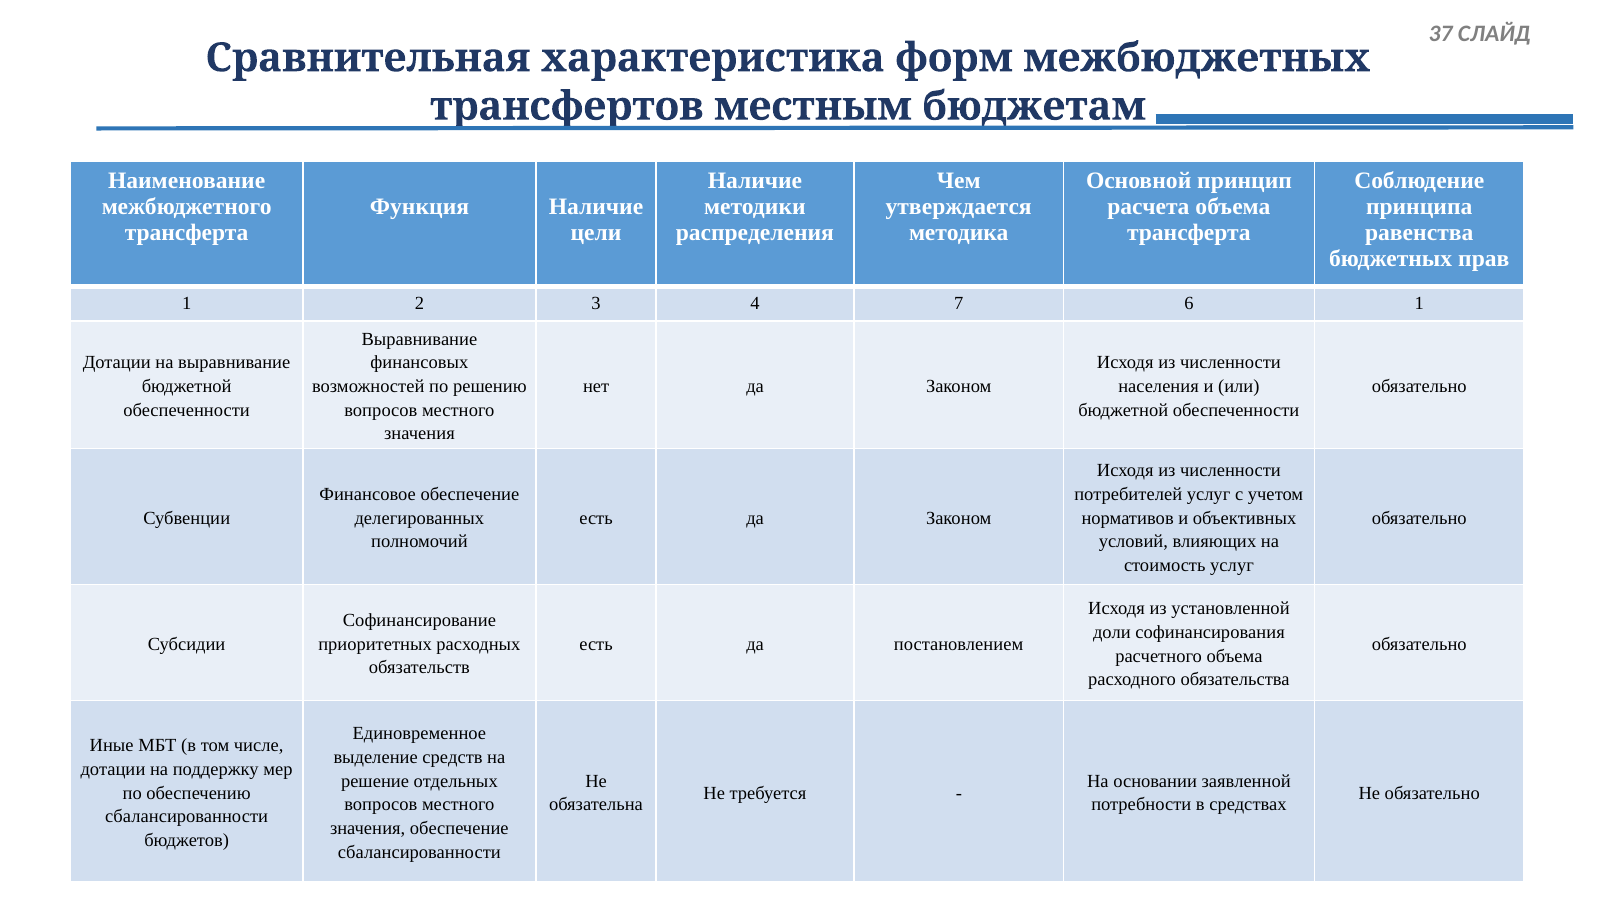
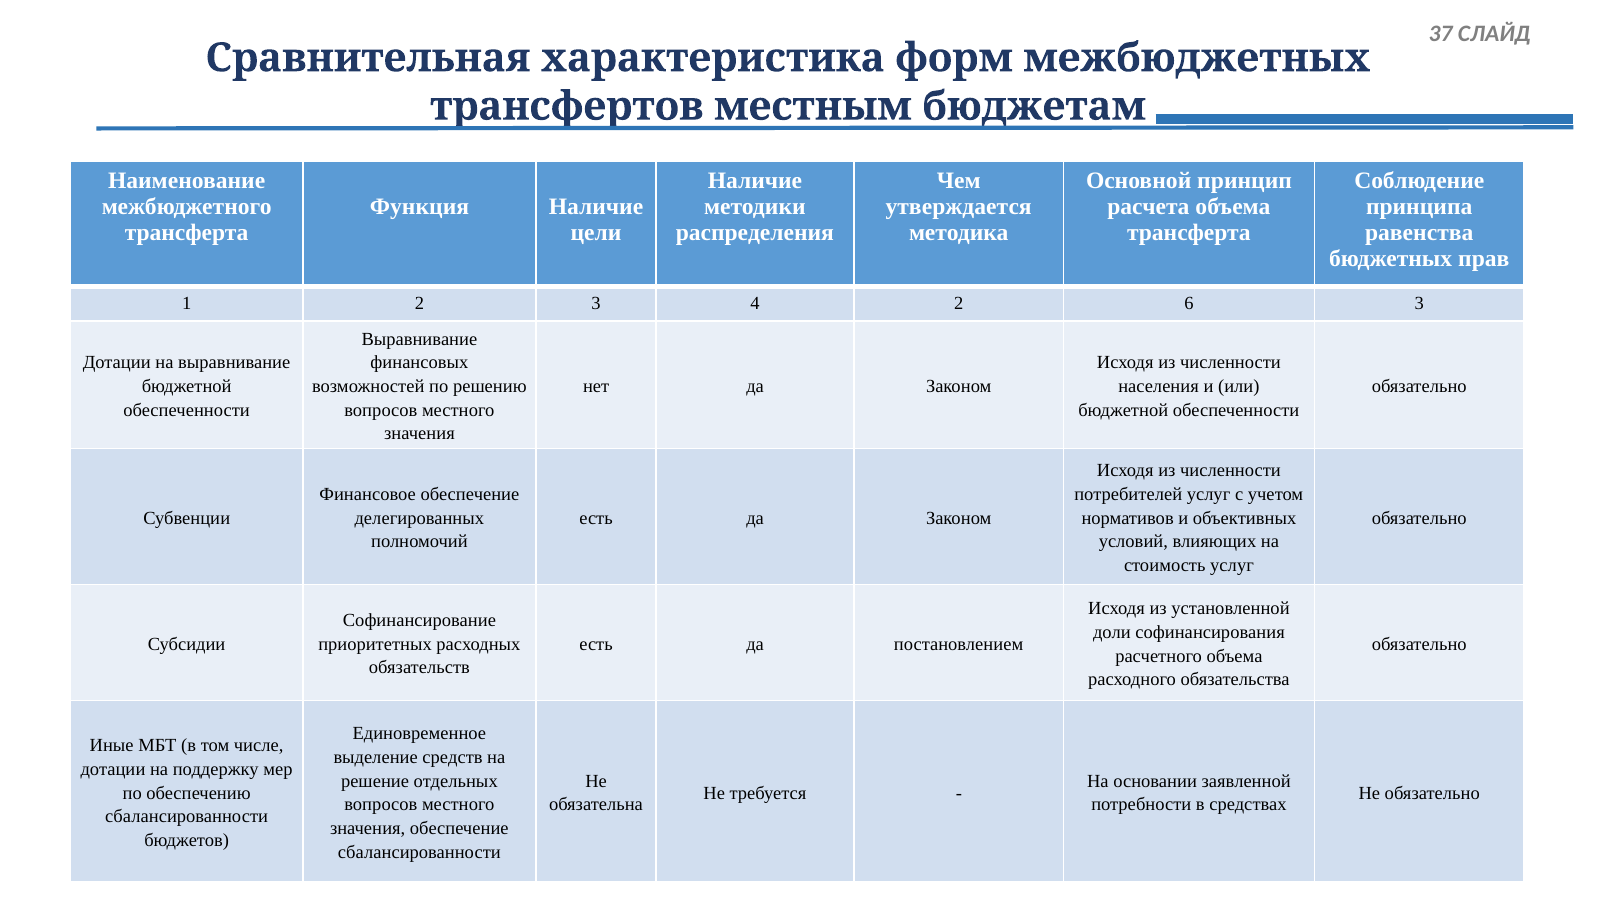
4 7: 7 -> 2 (959, 303)
6 1: 1 -> 3 (1419, 303)
